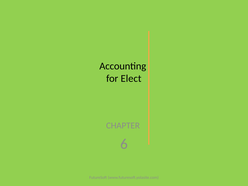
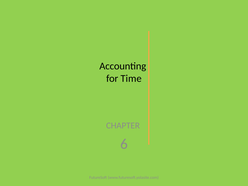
Elect: Elect -> Time (131, 78)
